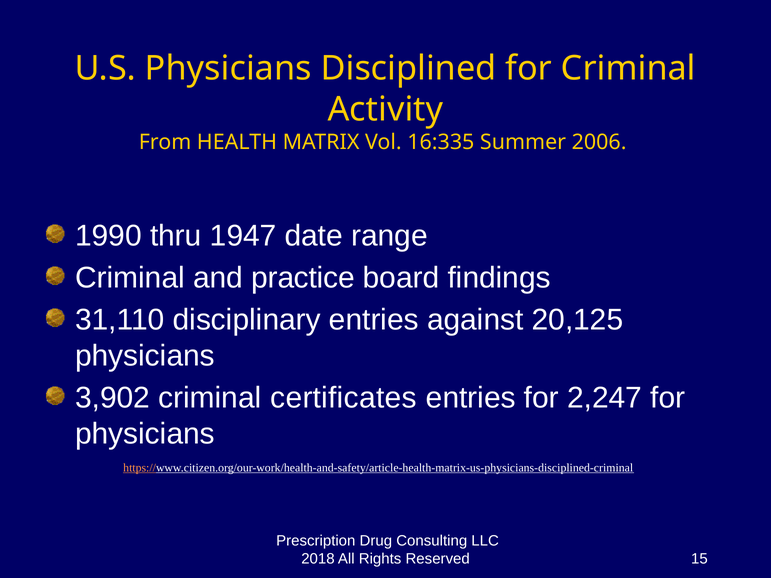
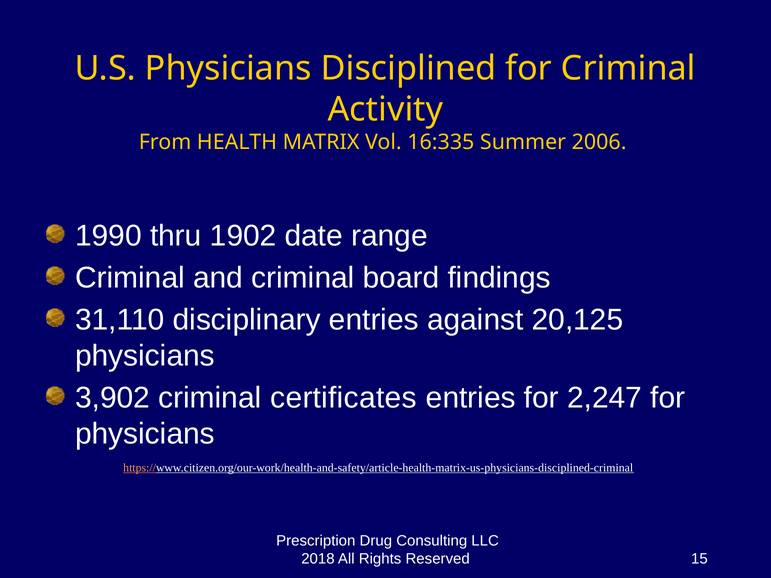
1947: 1947 -> 1902 (243, 236)
and practice: practice -> criminal (303, 278)
